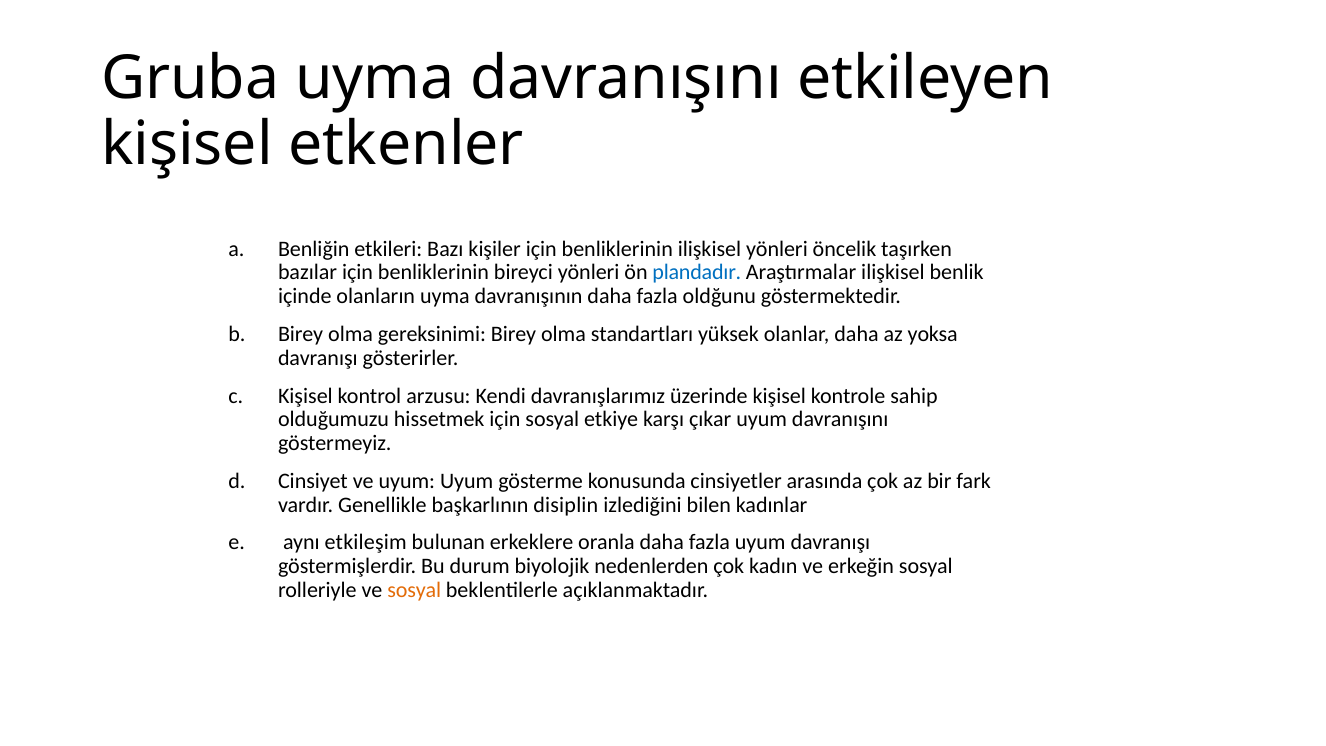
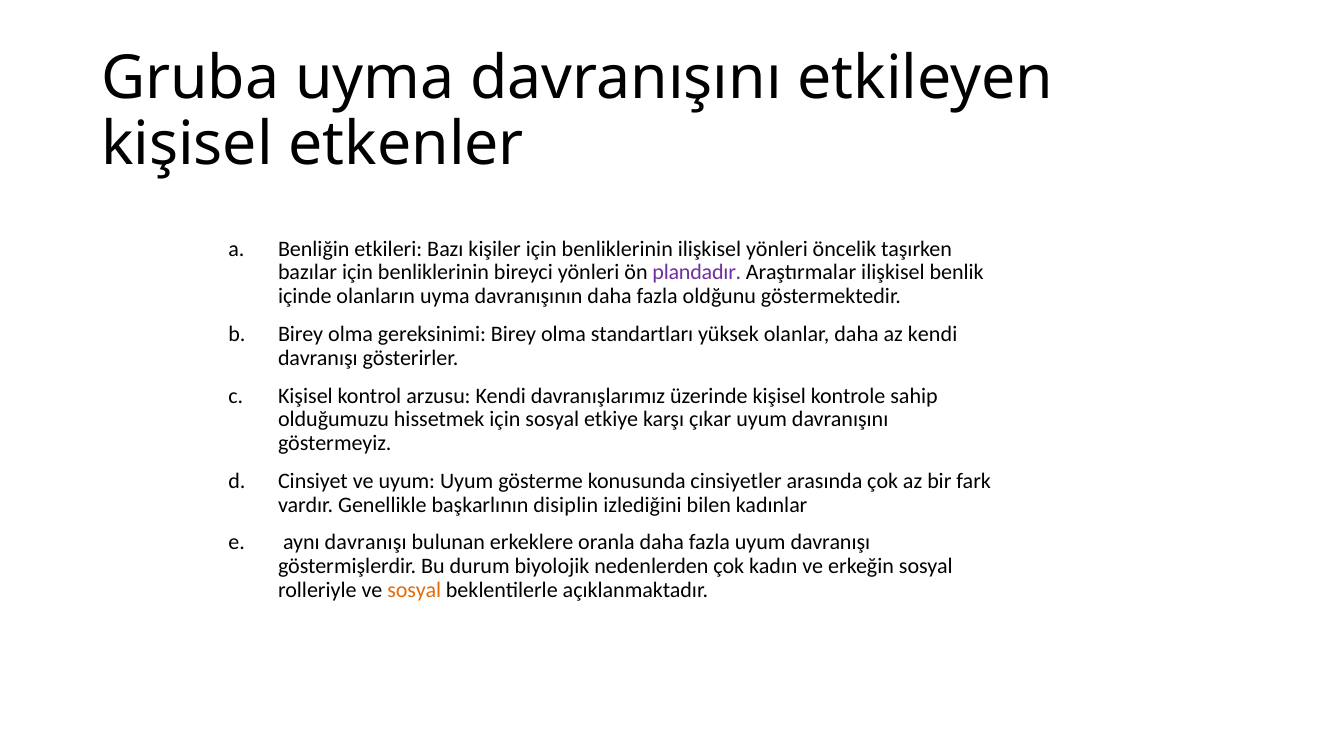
plandadır colour: blue -> purple (697, 273)
az yoksa: yoksa -> kendi (933, 334)
aynı etkileşim: etkileşim -> davranışı (366, 543)
